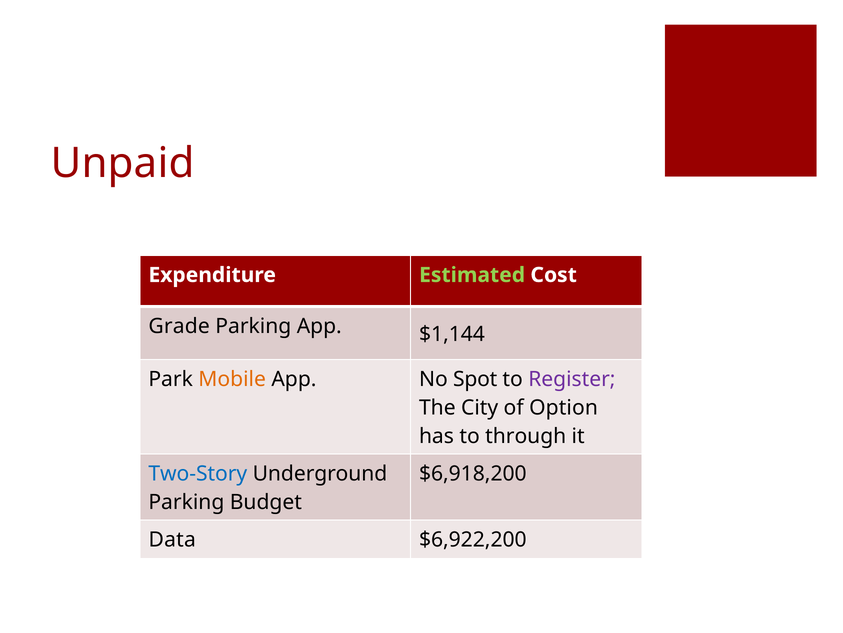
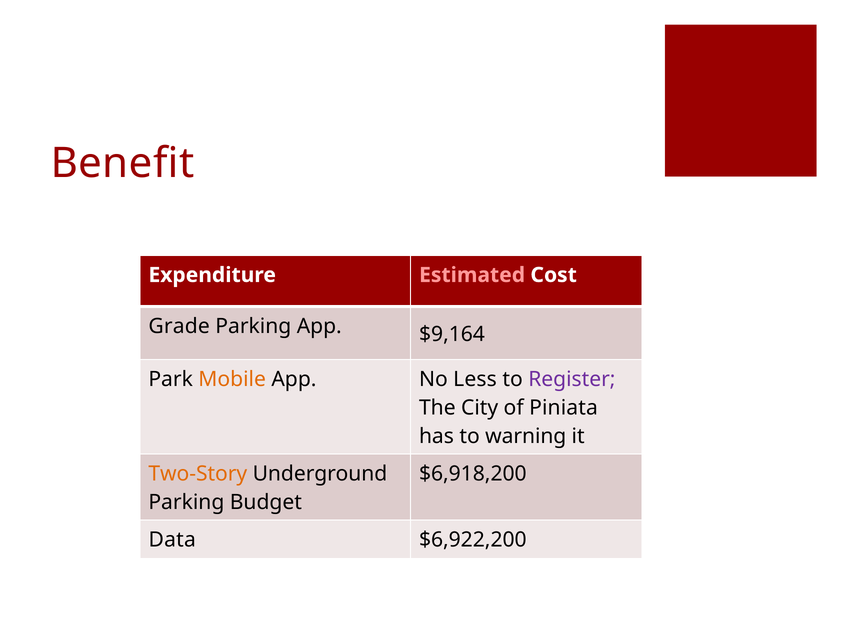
Unpaid: Unpaid -> Benefit (122, 163)
Estimated colour: light green -> pink (472, 275)
$1,144: $1,144 -> $9,164 (452, 334)
Spot: Spot -> Less (475, 379)
Option: Option -> Piniata (564, 407)
through: through -> warning (526, 436)
Two-Story colour: blue -> orange (198, 473)
